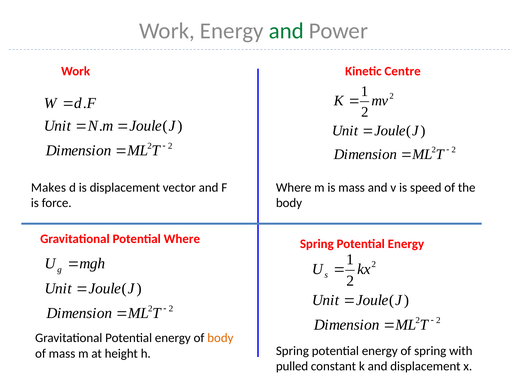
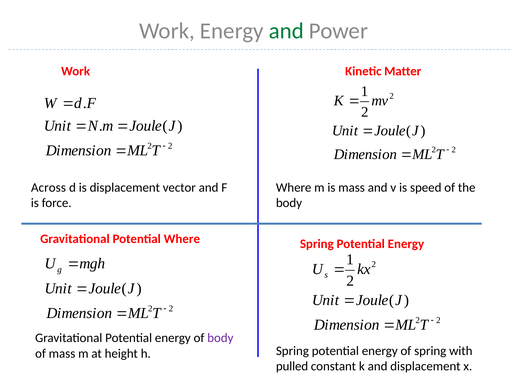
Centre: Centre -> Matter (403, 71)
Makes: Makes -> Across (48, 187)
body colour: orange -> purple (220, 338)
